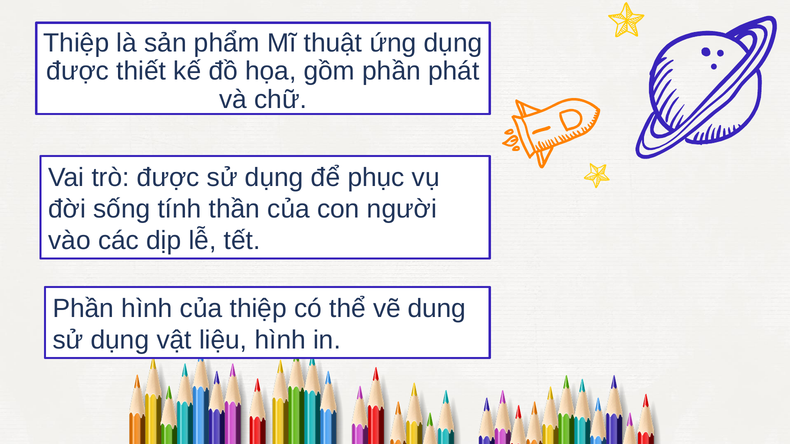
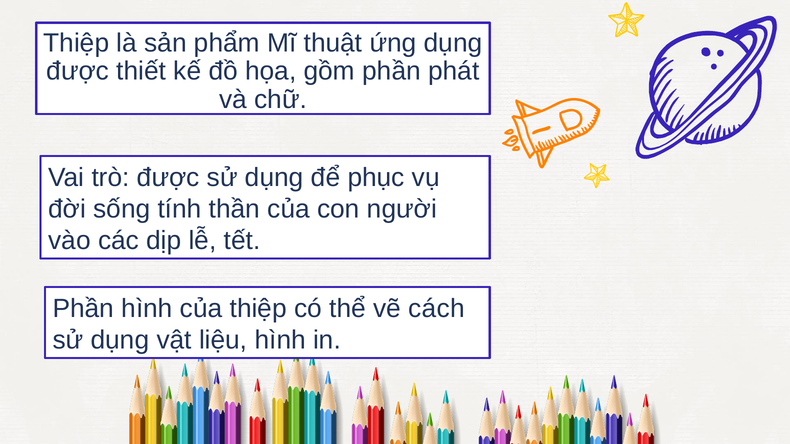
dung: dung -> cách (437, 309)
